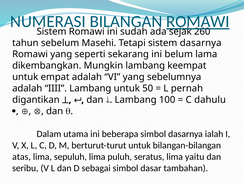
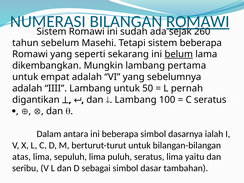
sistem dasarnya: dasarnya -> beberapa (201, 43)
belum underline: none -> present (179, 54)
keempat: keempat -> pertama (187, 66)
C dahulu: dahulu -> seratus (210, 100)
utama: utama -> antara (76, 134)
